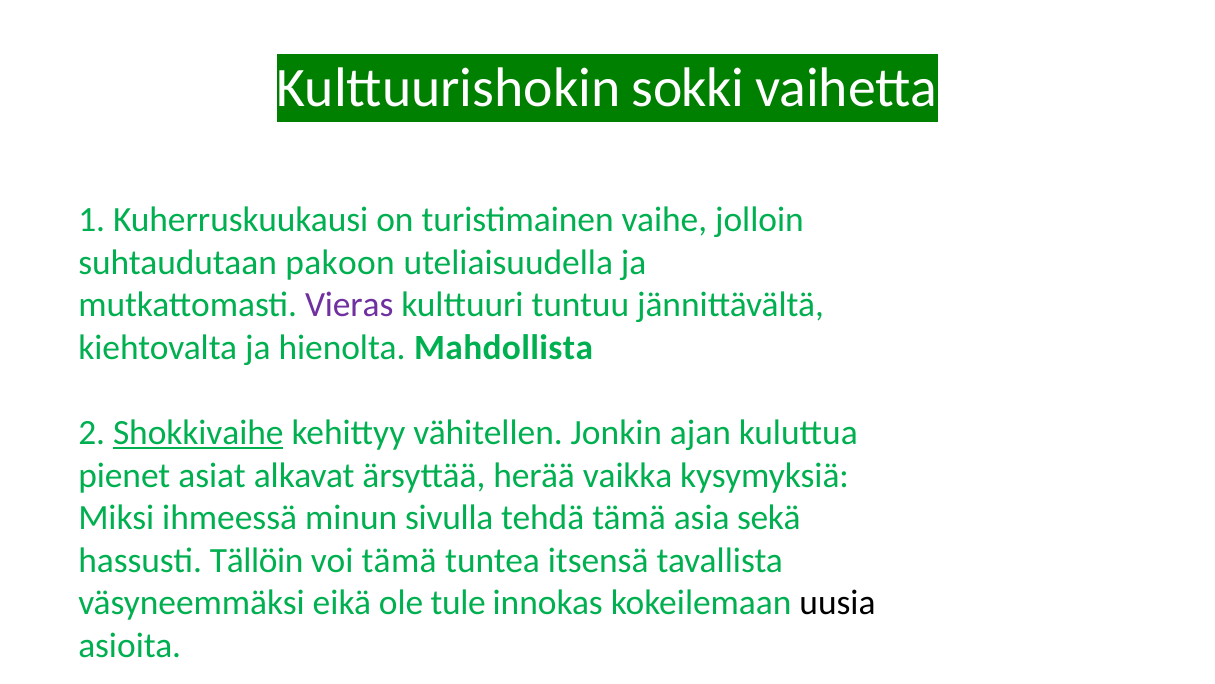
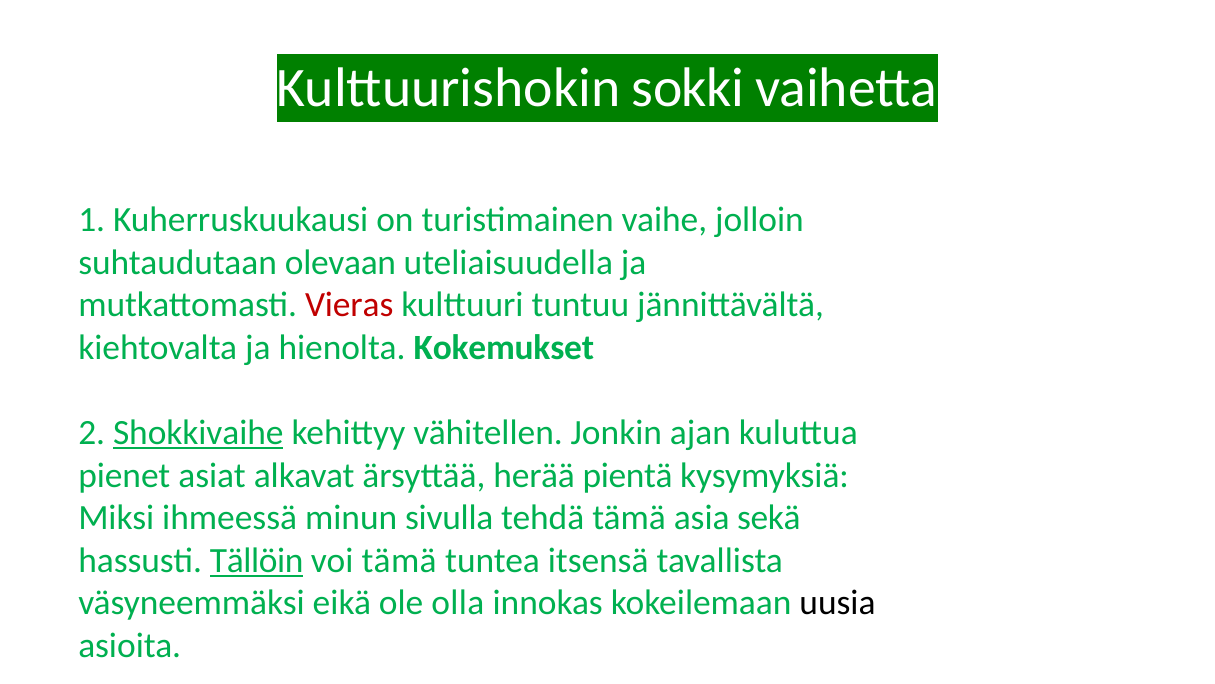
pakoon: pakoon -> olevaan (340, 262)
Vieras colour: purple -> red (349, 305)
Mahdollista: Mahdollista -> Kokemukset (504, 347)
vaikka: vaikka -> pientä (628, 475)
Tällöin underline: none -> present (257, 560)
tule: tule -> olla (458, 603)
